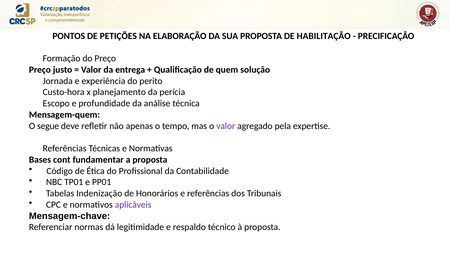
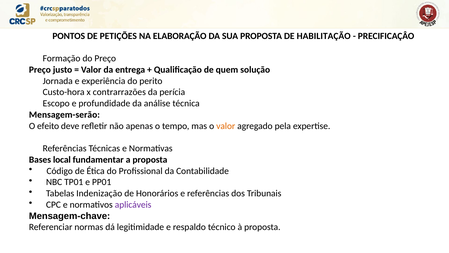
planejamento: planejamento -> contrarrazões (119, 92)
Mensagem-quem: Mensagem-quem -> Mensagem-serão (64, 114)
segue: segue -> efeito (48, 126)
valor colour: purple -> orange (226, 126)
cont: cont -> local (62, 159)
